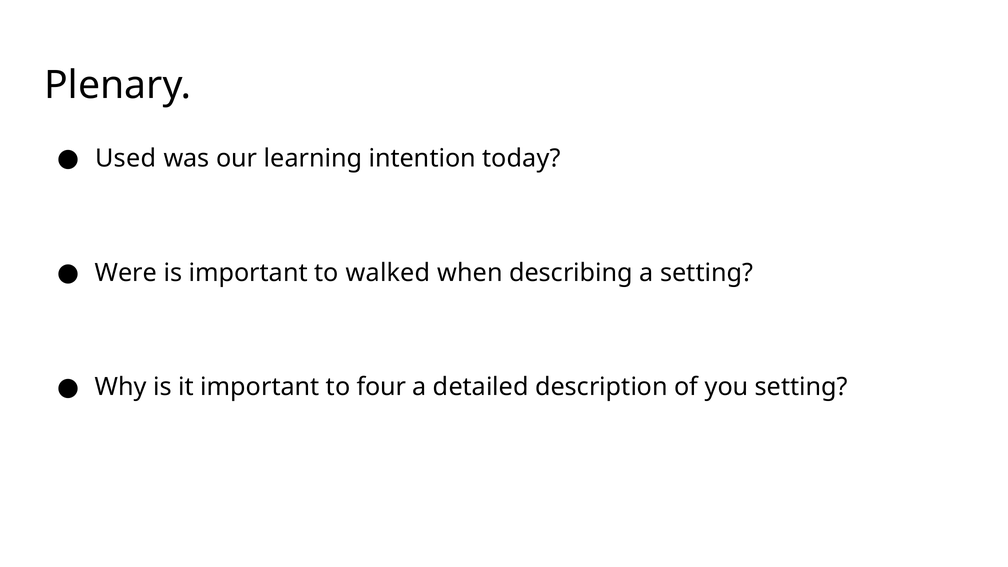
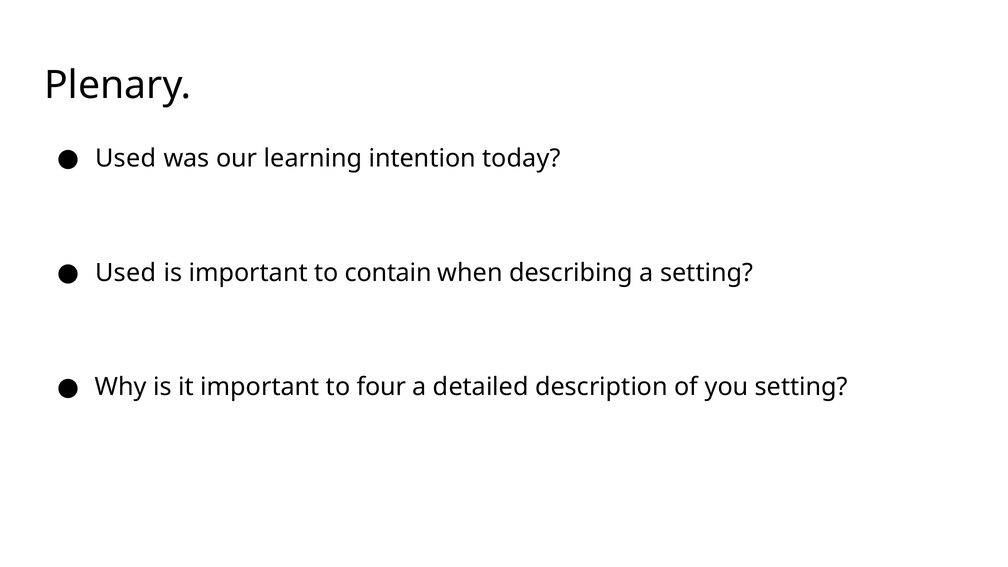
Were: Were -> Used (126, 273)
walked: walked -> contain (388, 273)
